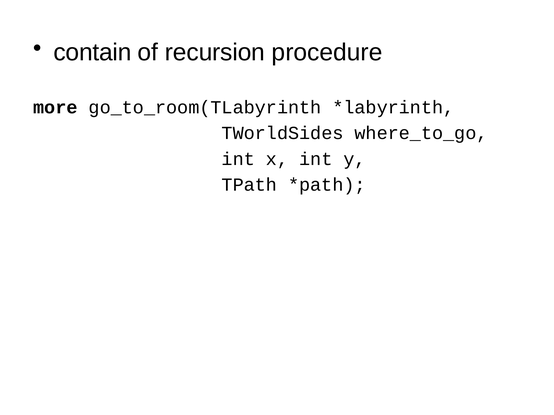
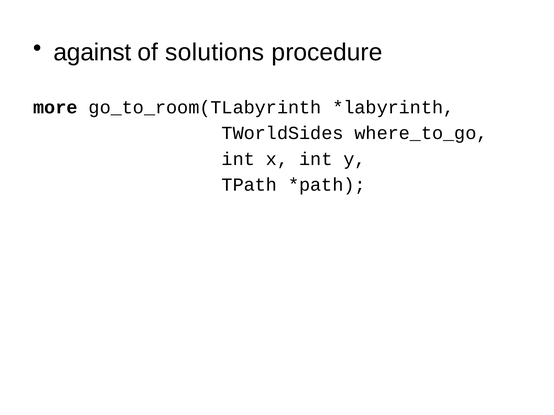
contain: contain -> against (92, 53)
recursion: recursion -> solutions (215, 53)
